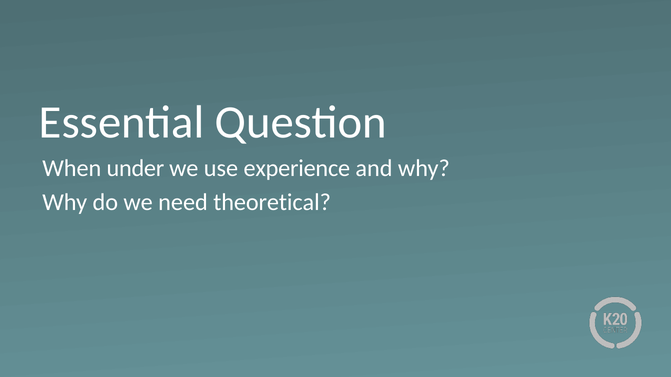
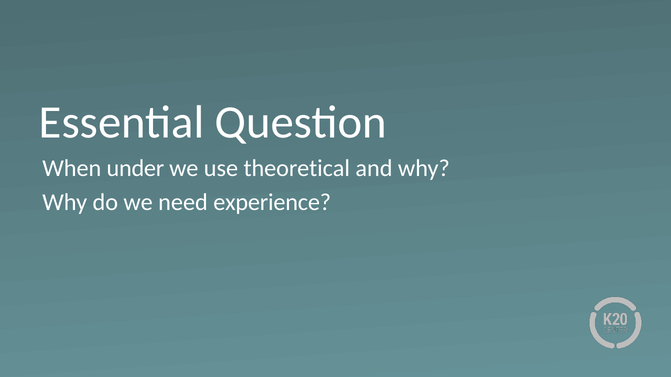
experience: experience -> theoretical (297, 168)
theoretical: theoretical -> experience (272, 202)
